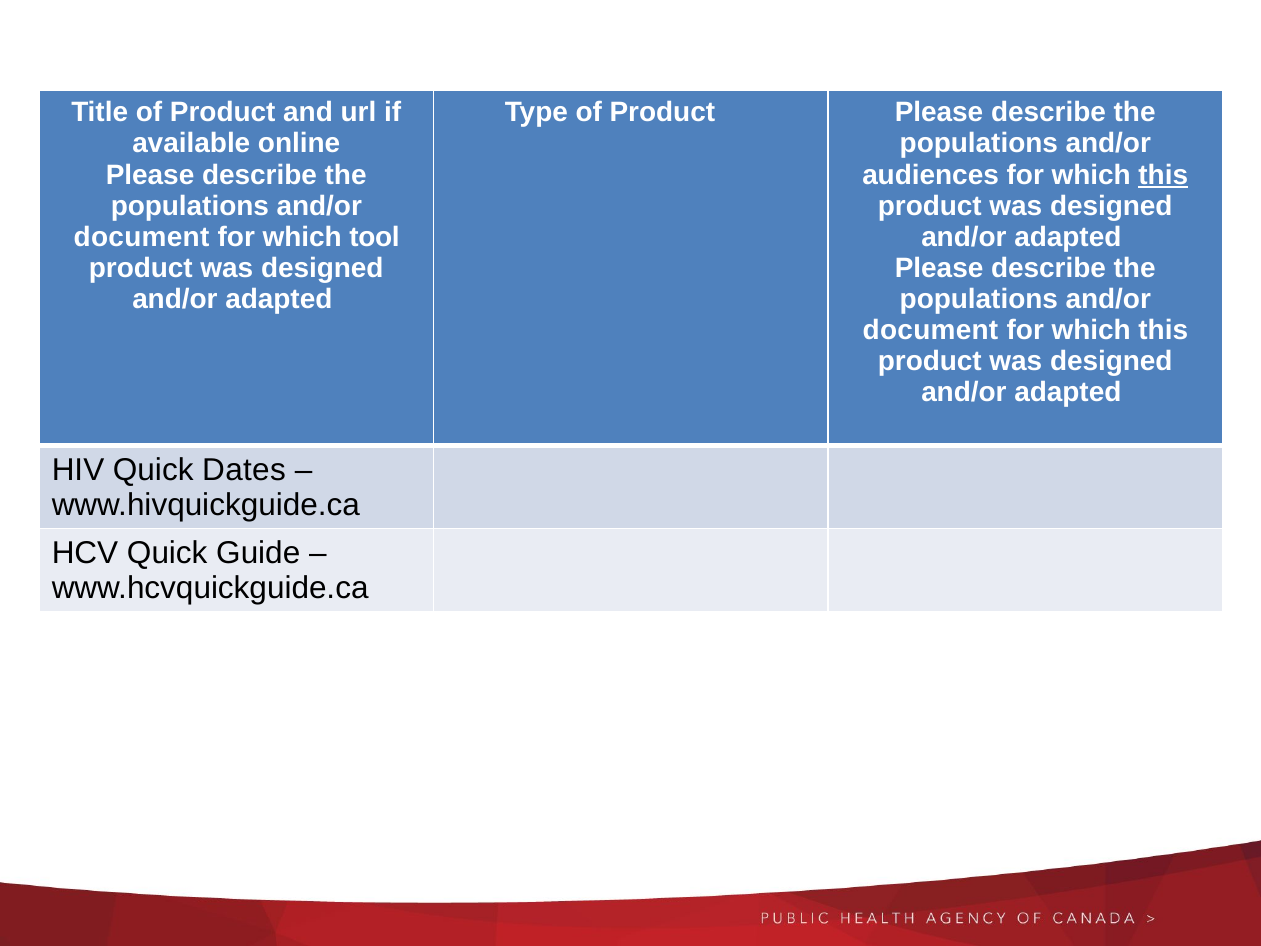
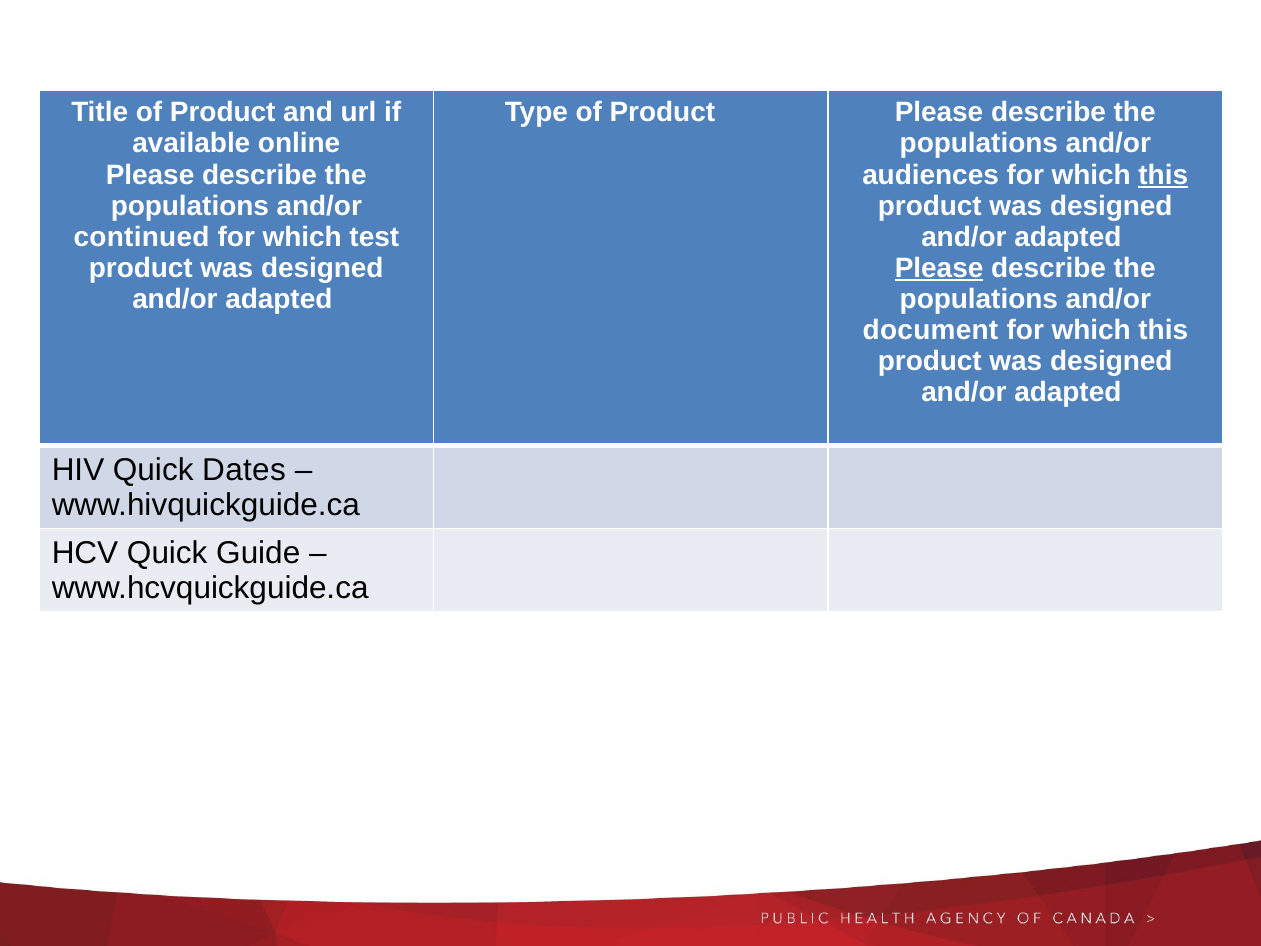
document: document -> continued (142, 237)
tool: tool -> test (374, 237)
Please underline: none -> present (939, 268)
